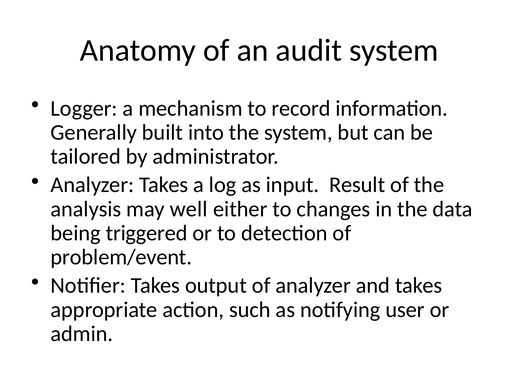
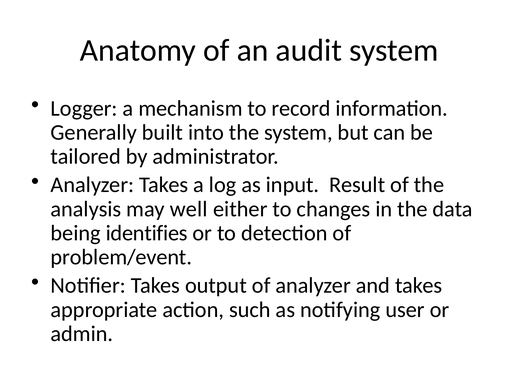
triggered: triggered -> identifies (147, 233)
